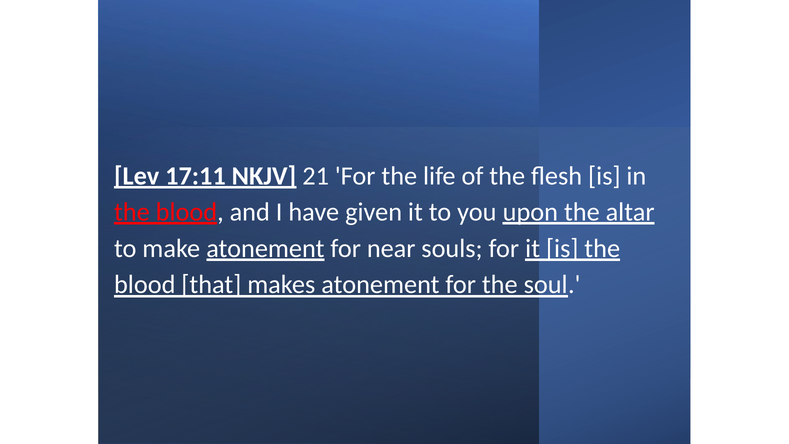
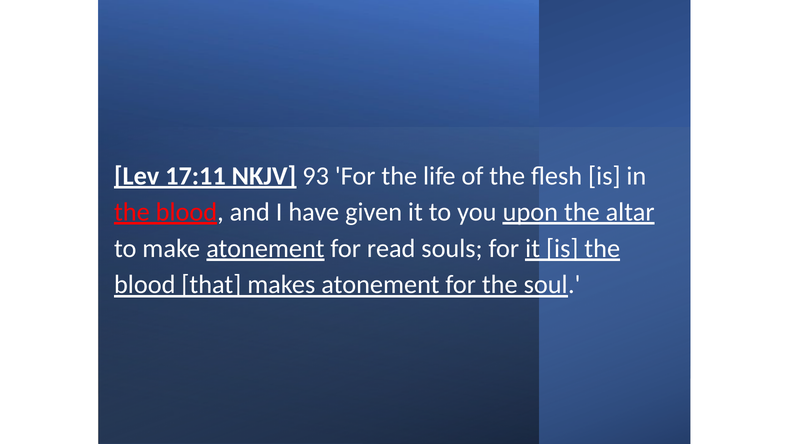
21: 21 -> 93 (316, 176)
near: near -> read (391, 248)
